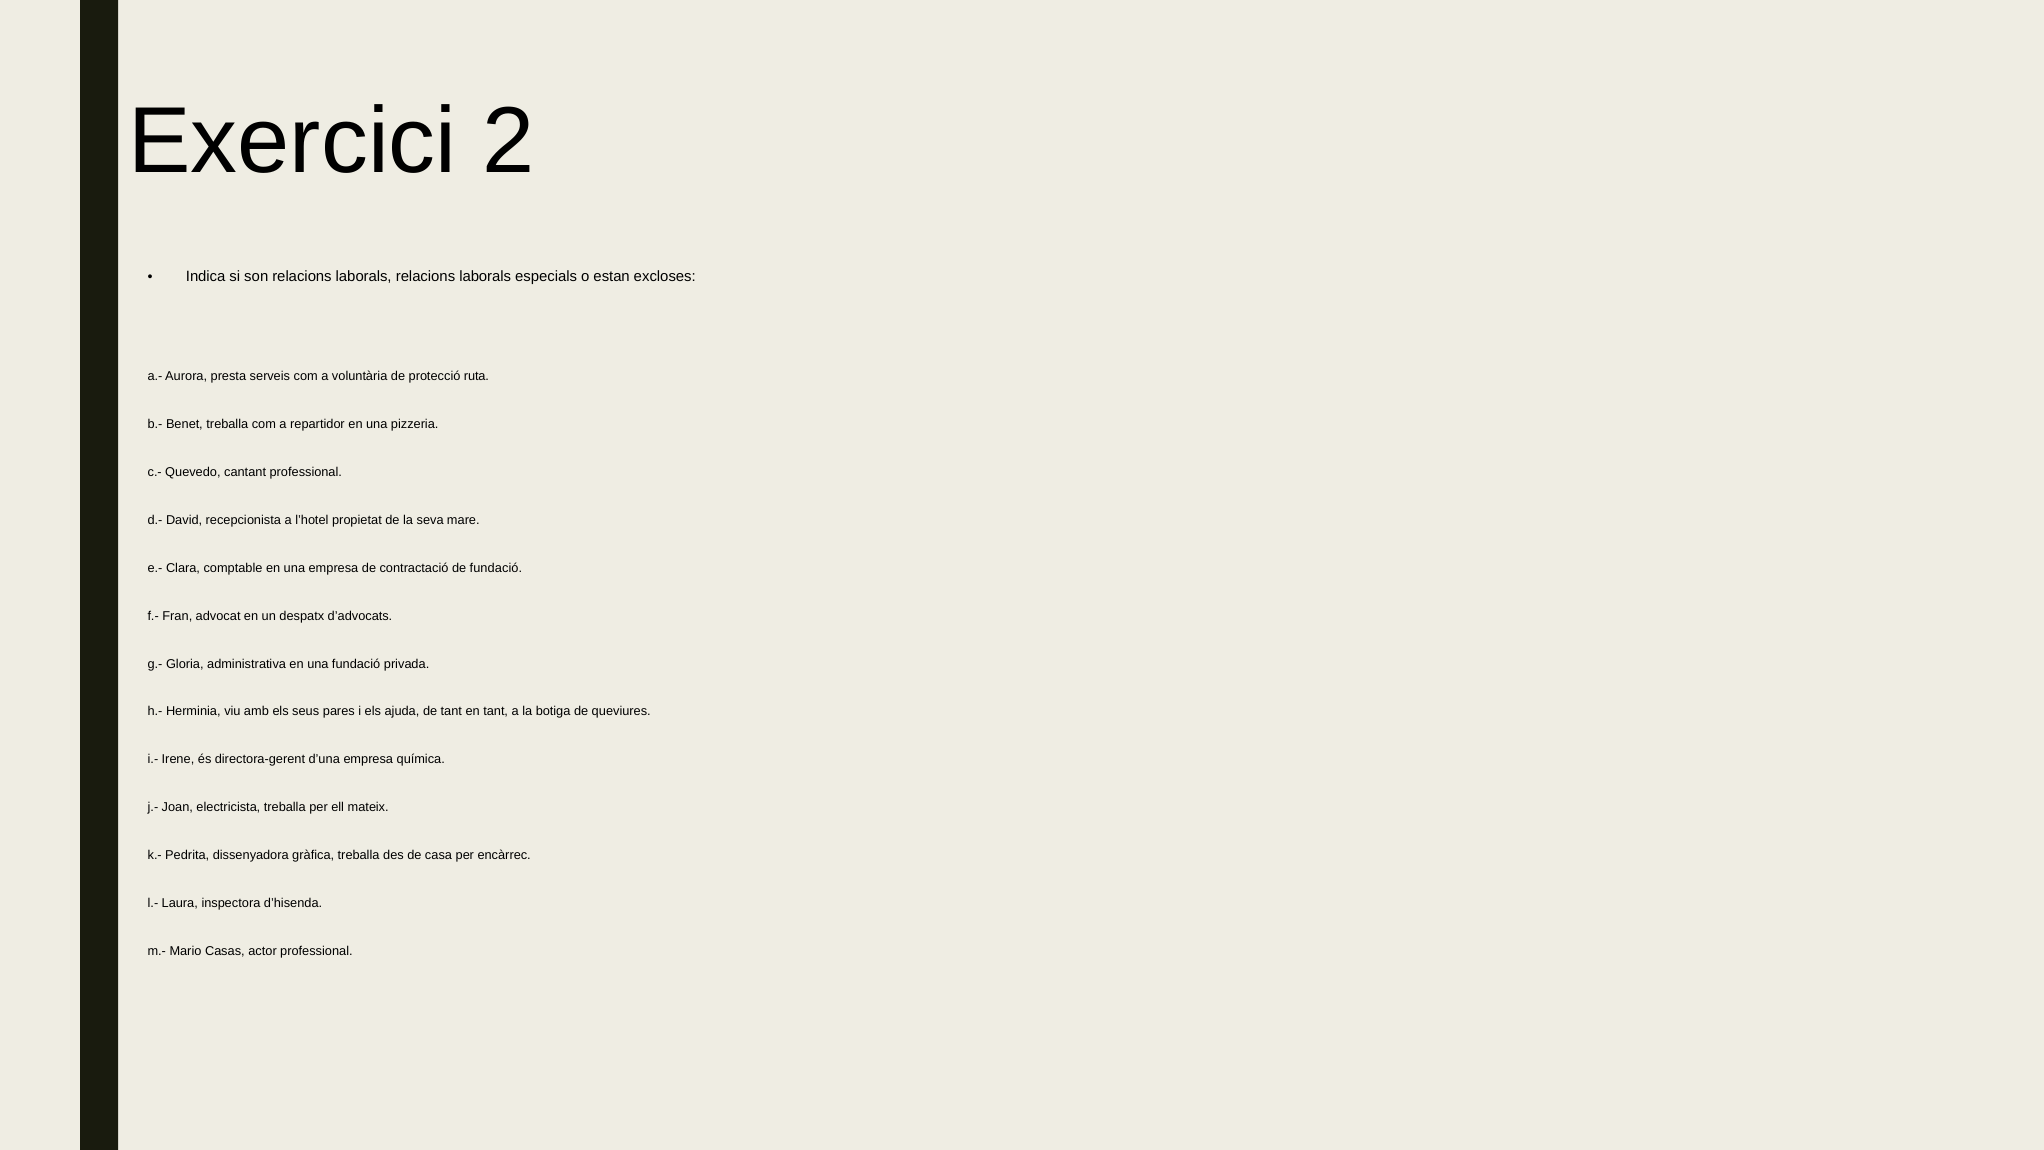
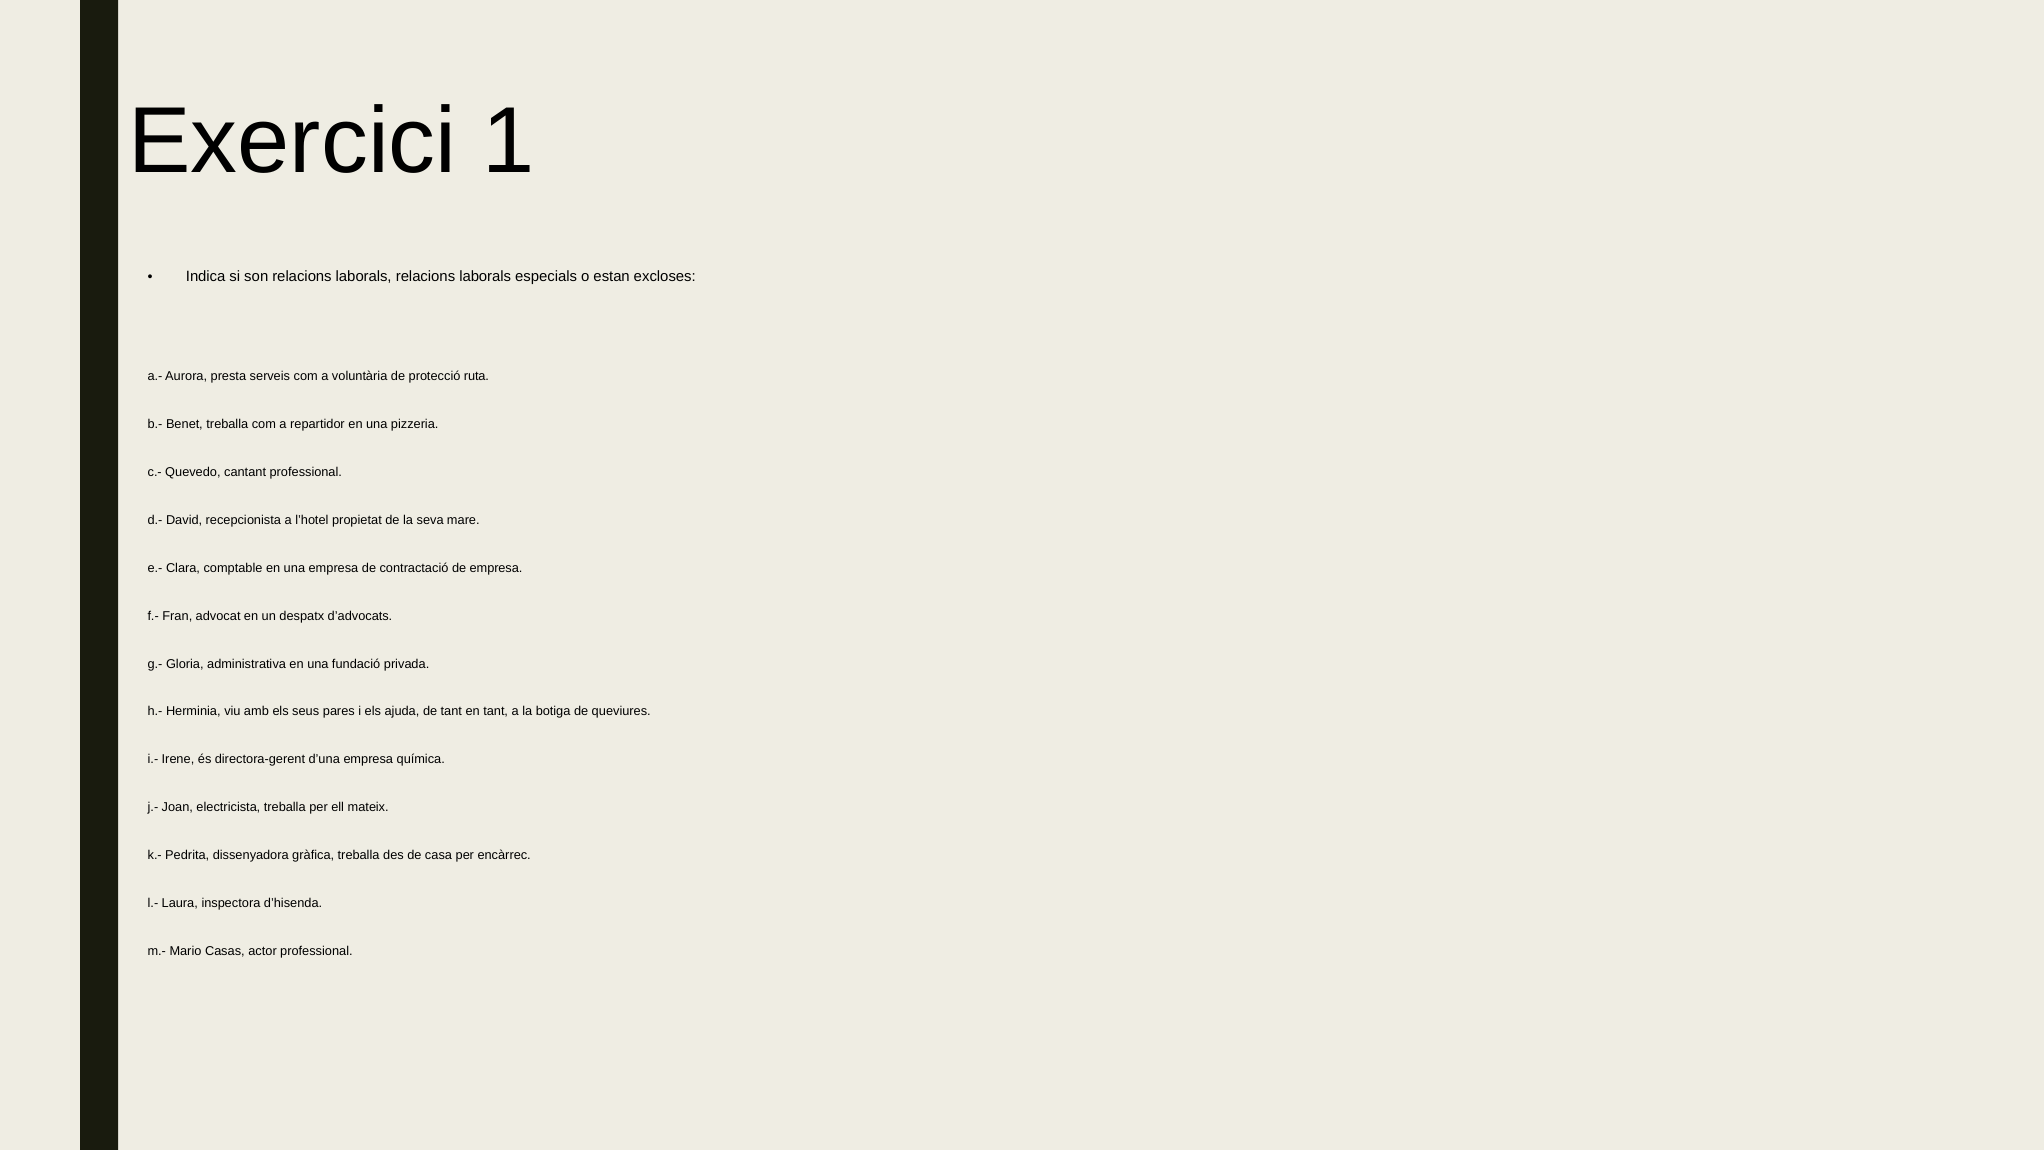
2: 2 -> 1 (508, 141)
de fundació: fundació -> empresa (496, 568)
